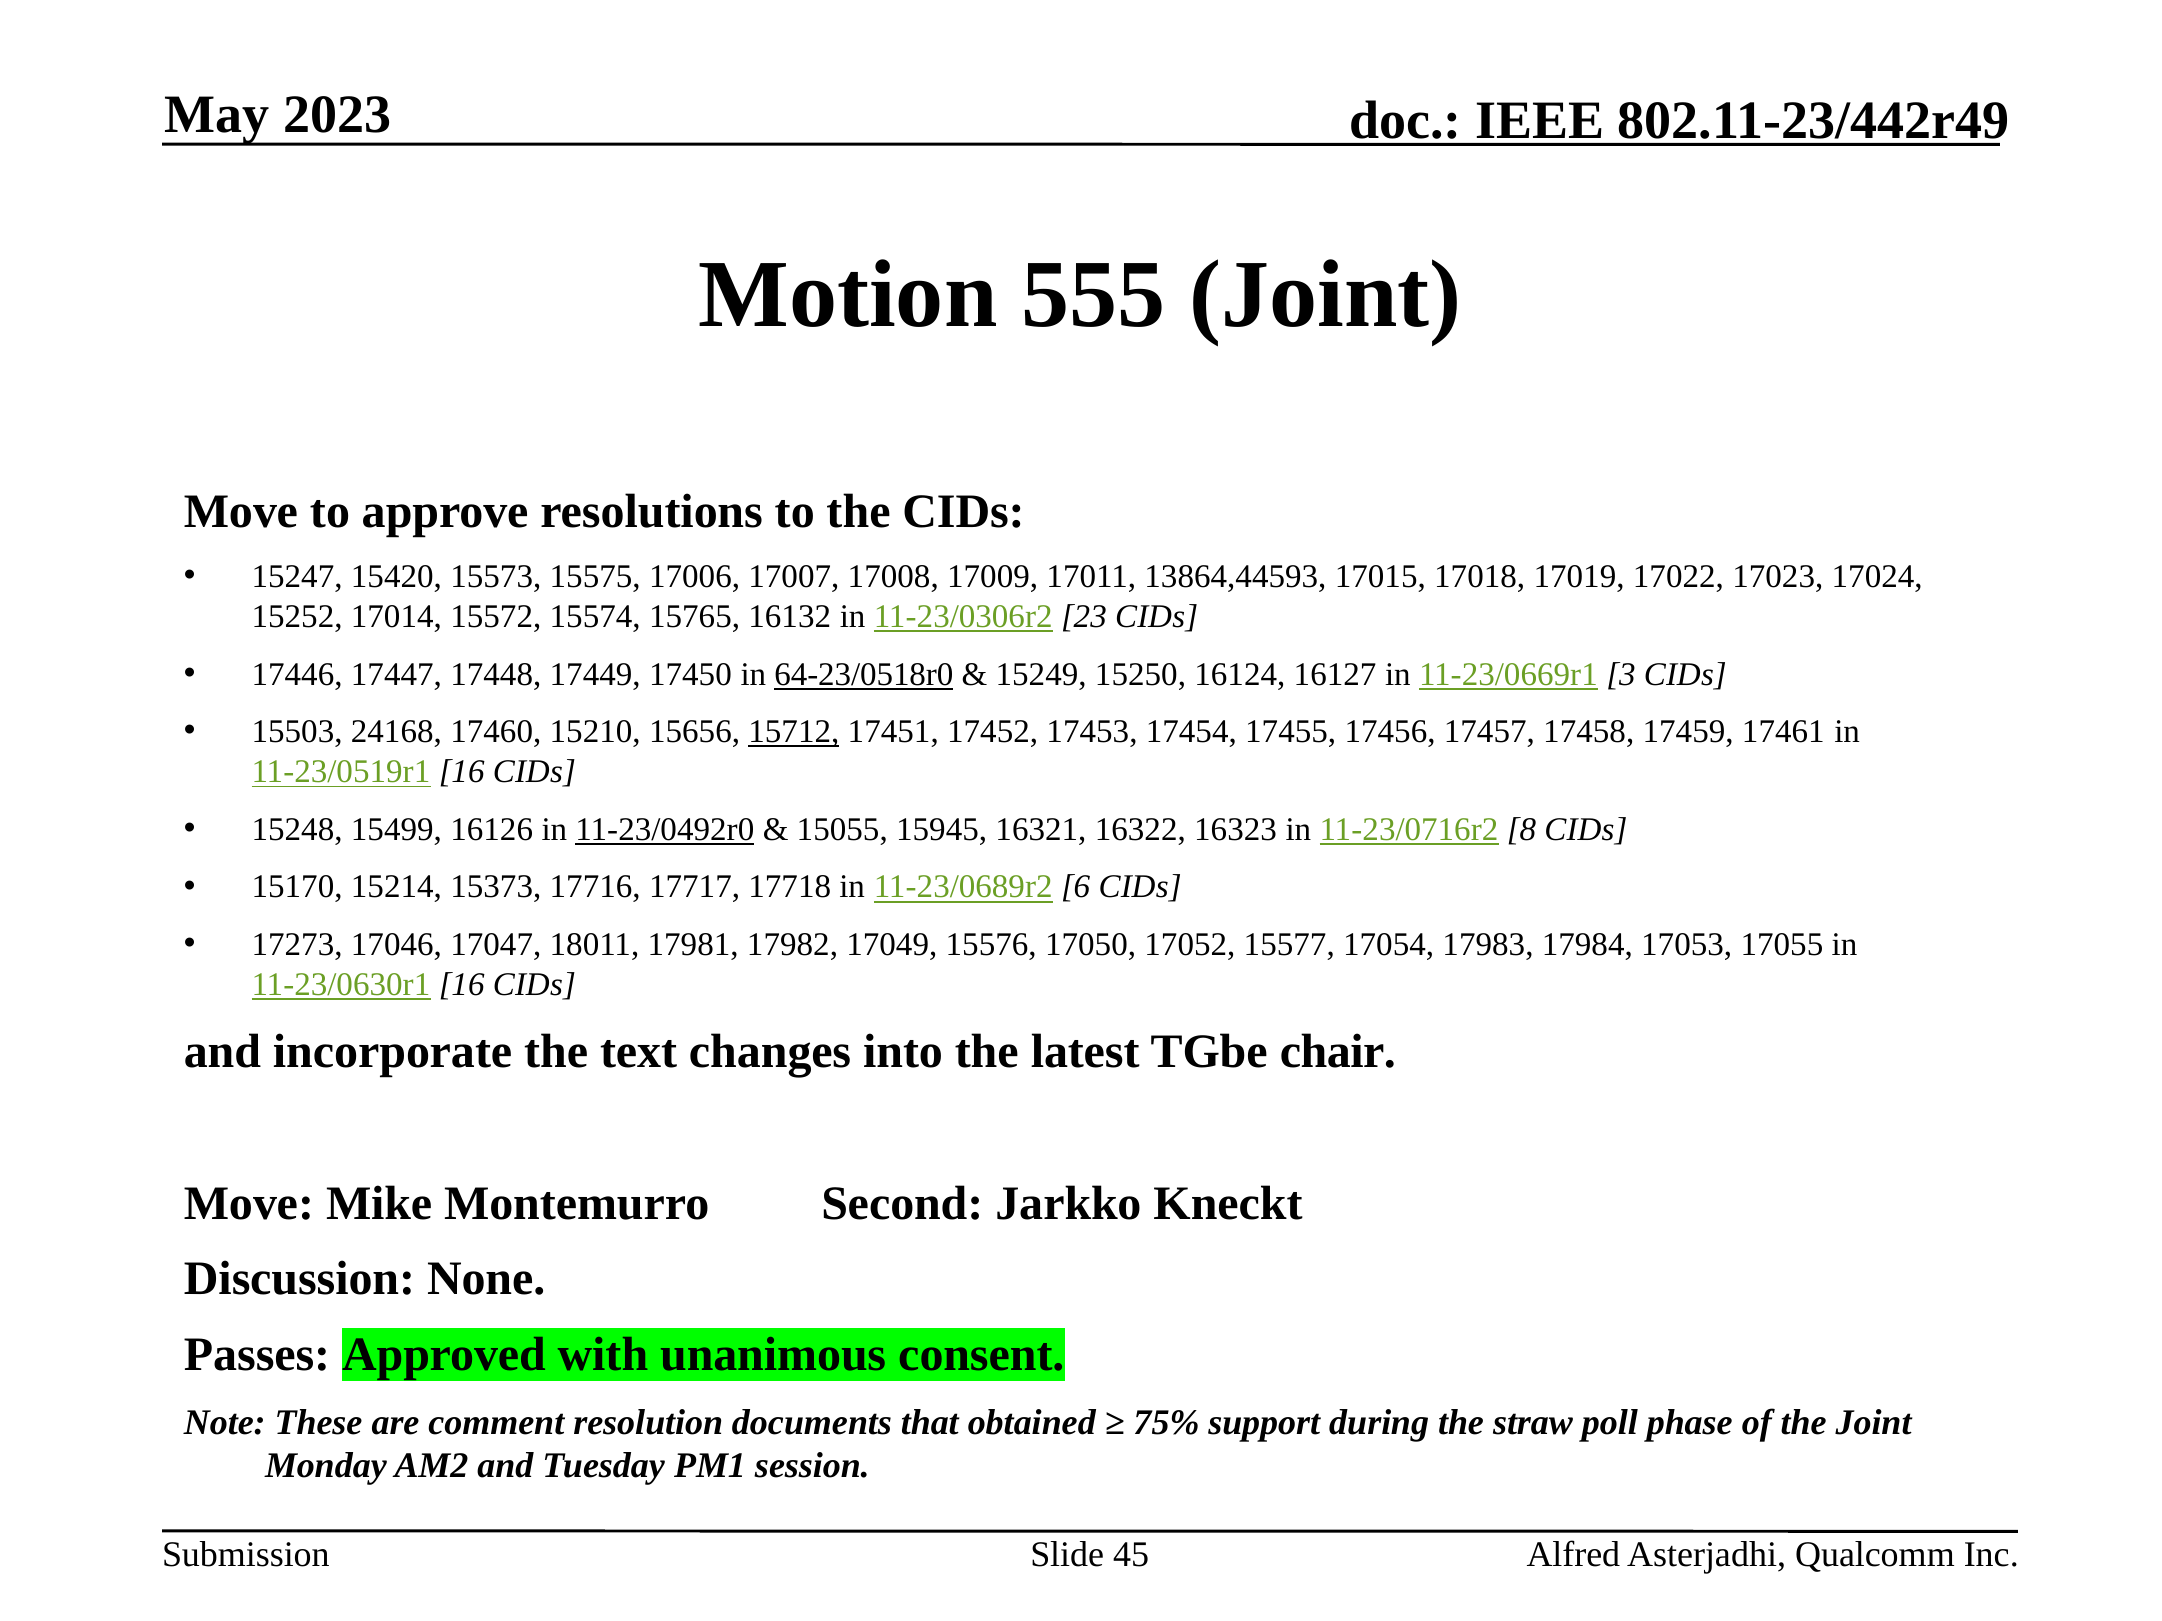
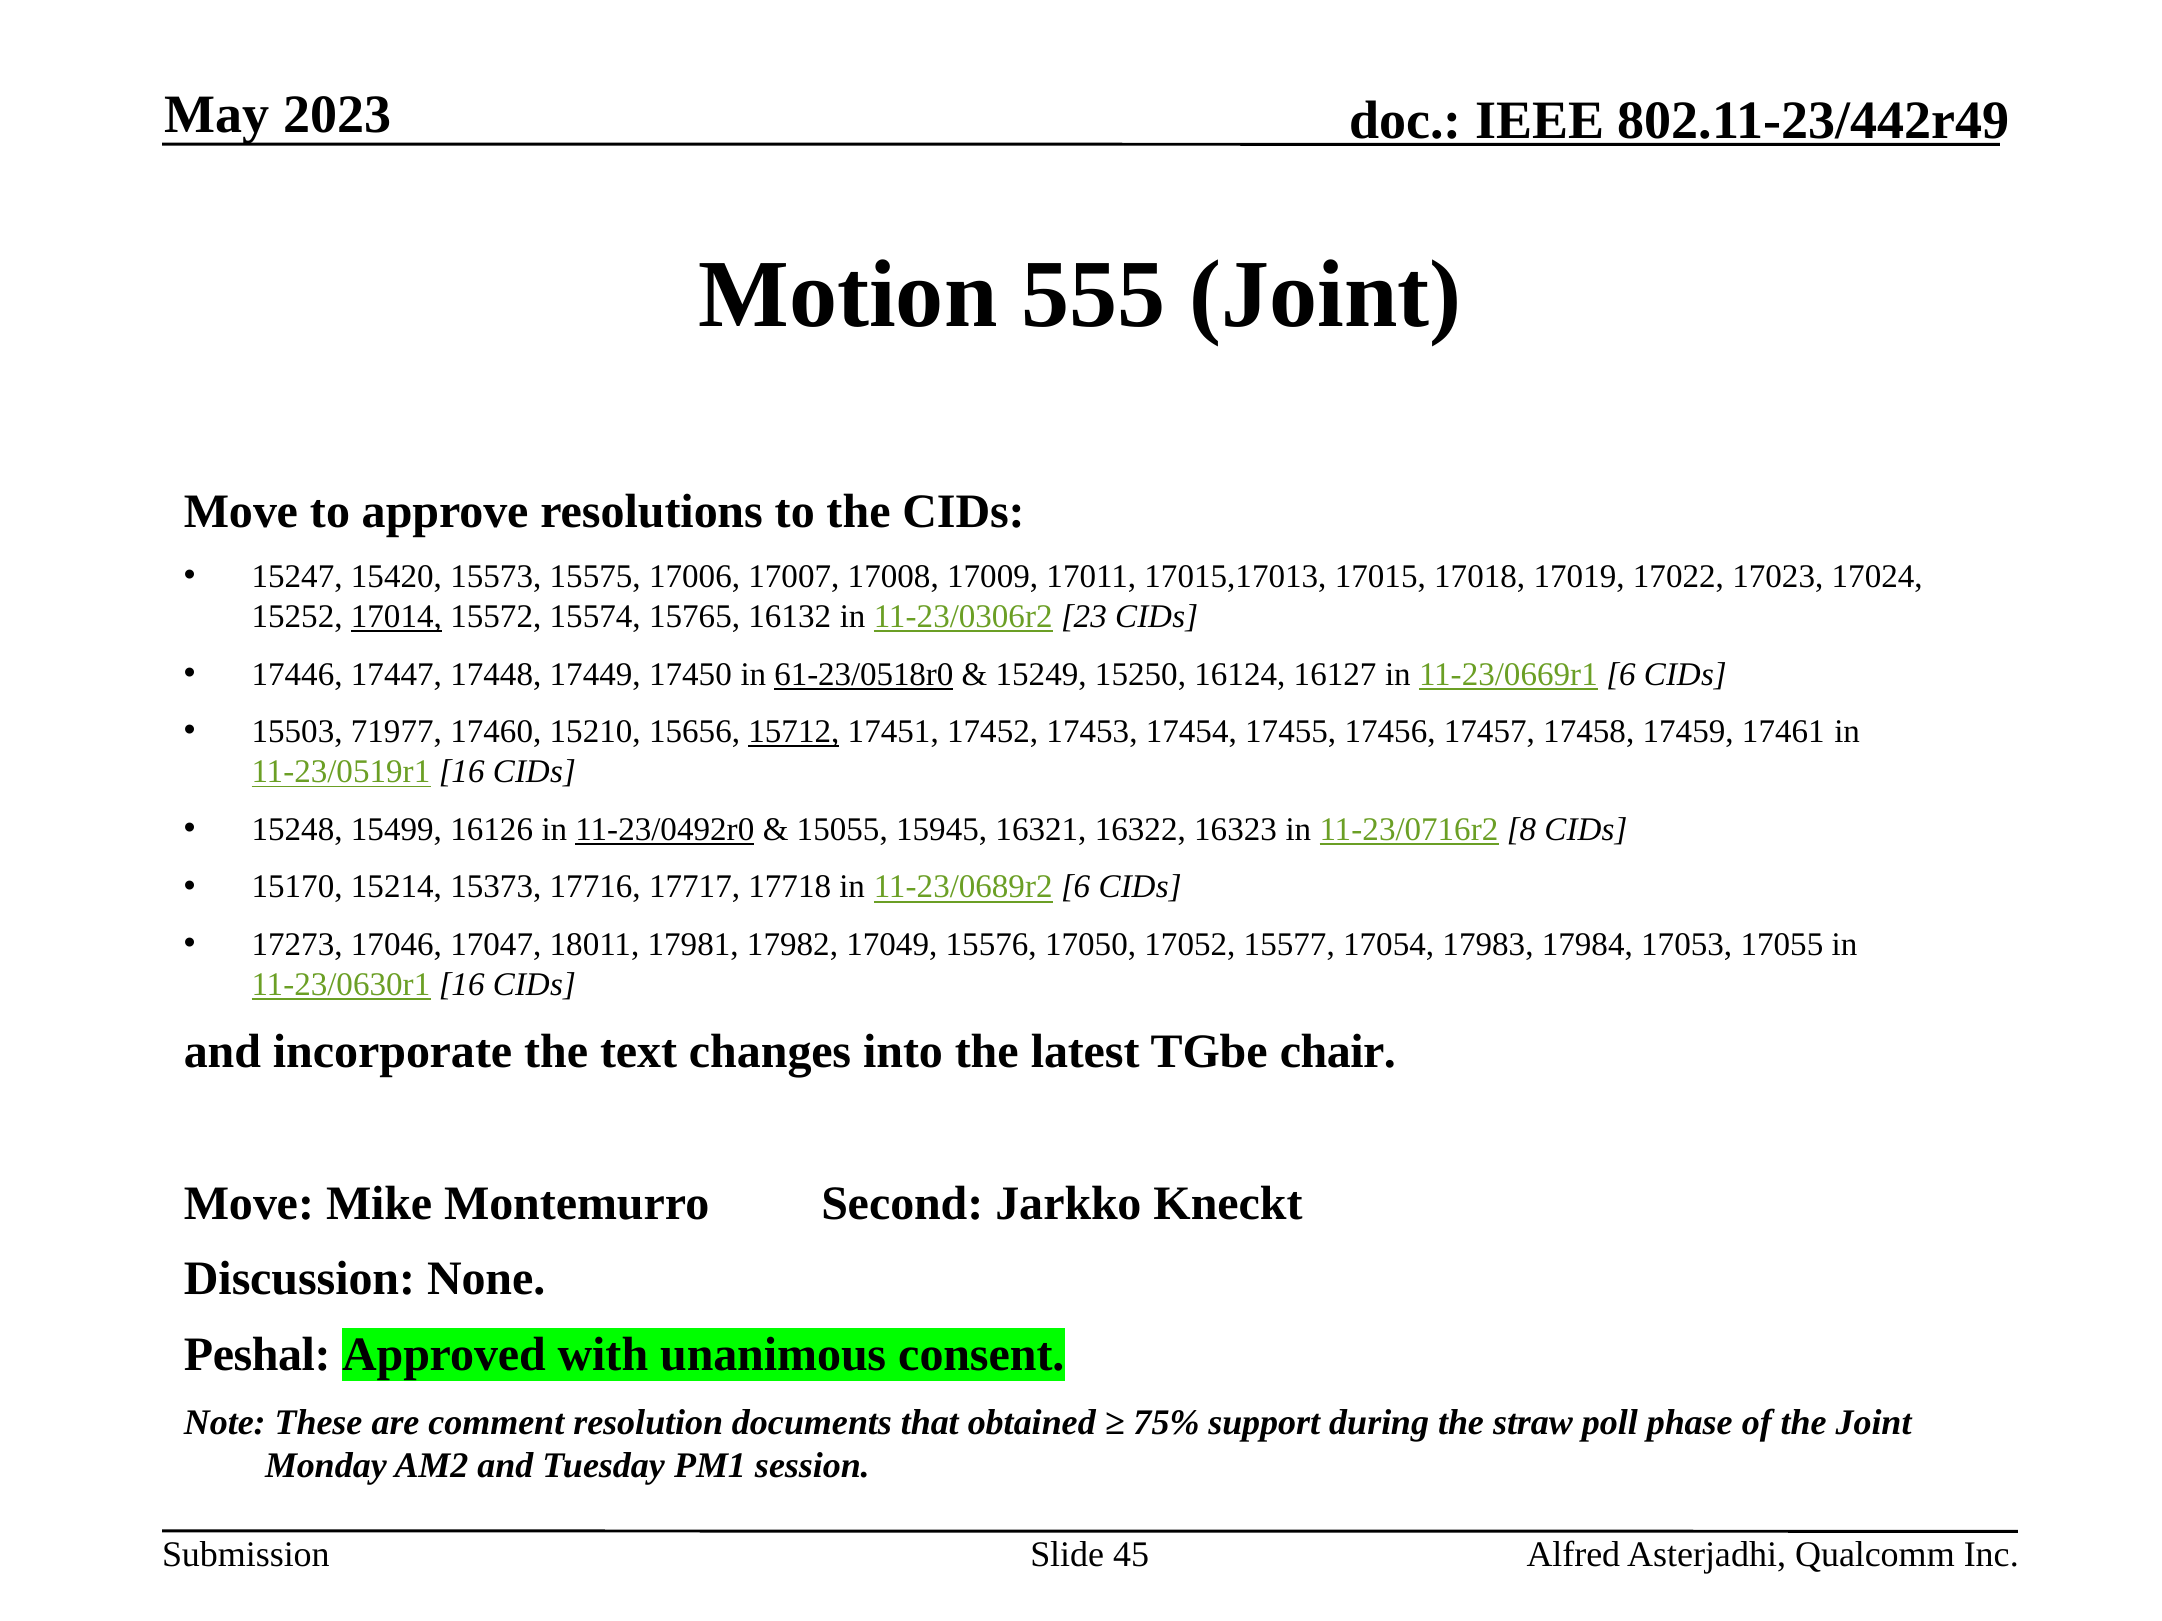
13864,44593: 13864,44593 -> 17015,17013 (1235, 577)
17014 underline: none -> present (396, 617)
64-23/0518r0: 64-23/0518r0 -> 61-23/0518r0 (864, 674)
11-23/0669r1 3: 3 -> 6 (1621, 674)
24168: 24168 -> 71977 (396, 732)
Passes: Passes -> Peshal (257, 1355)
